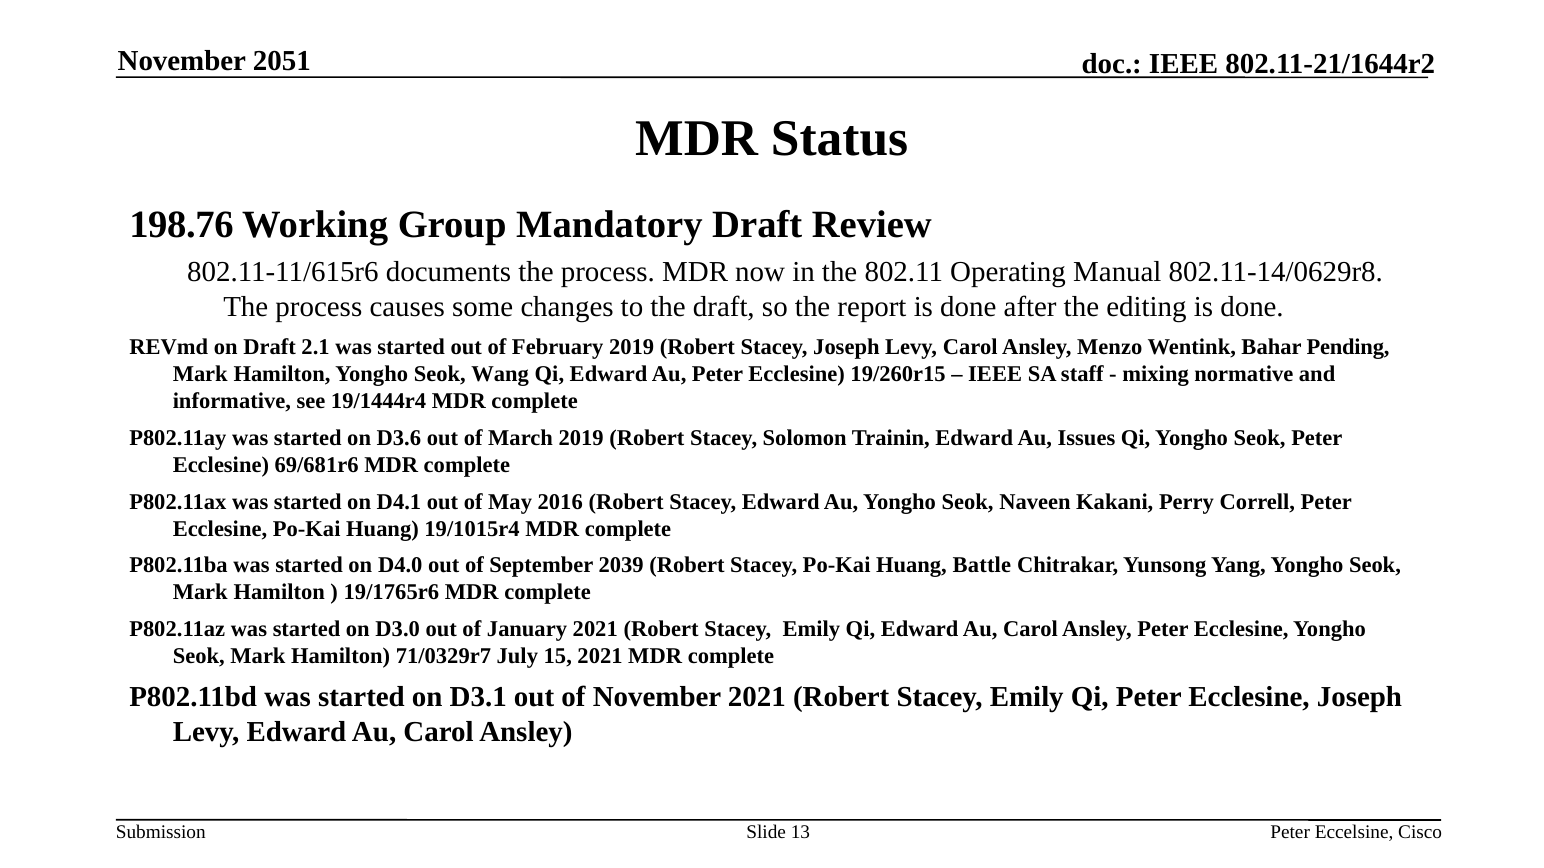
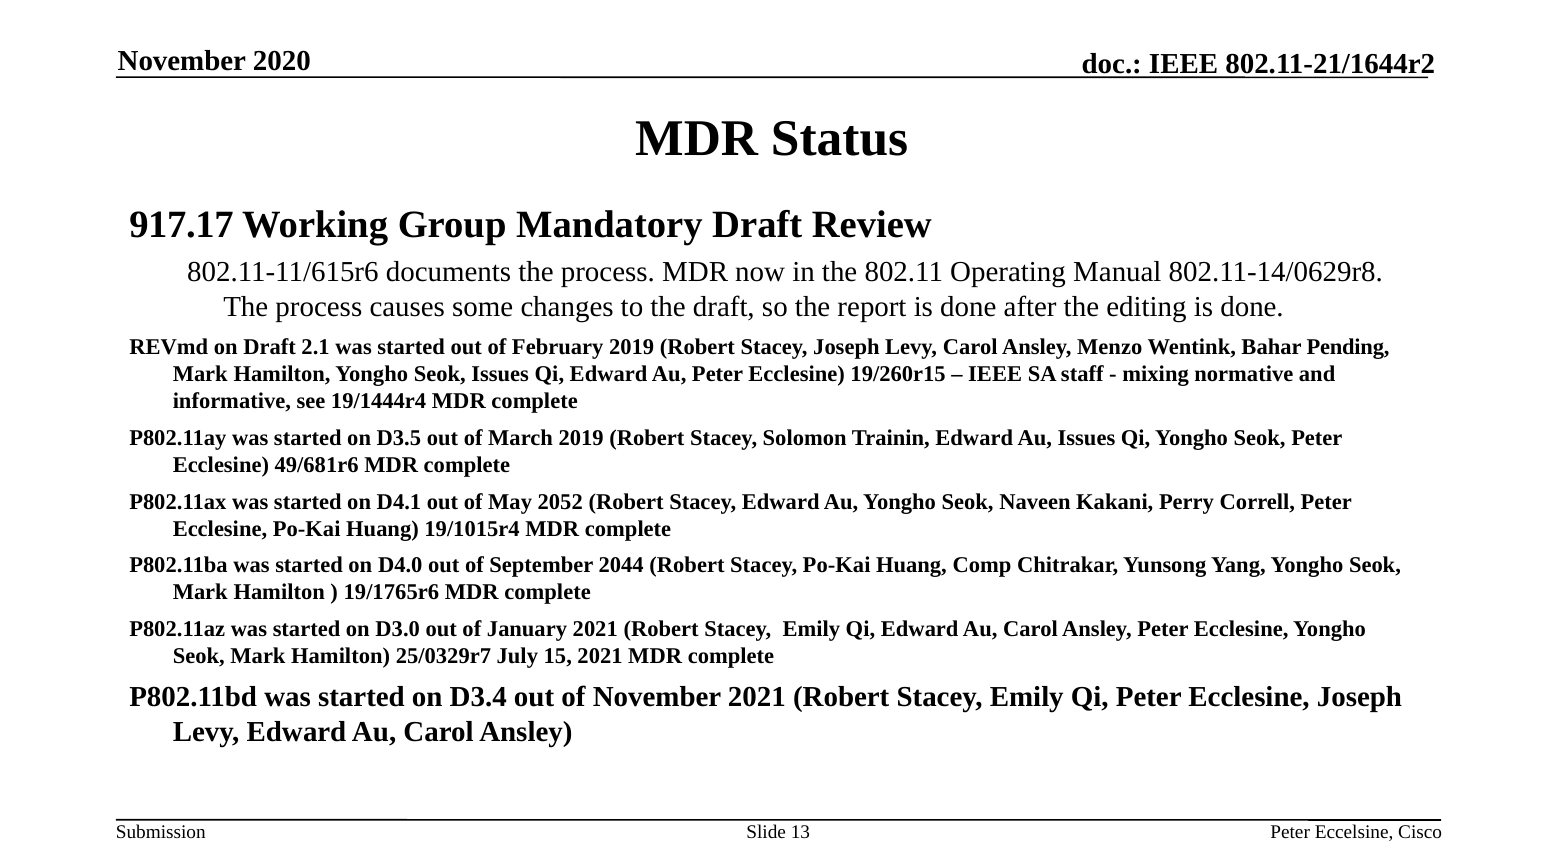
2051: 2051 -> 2020 (282, 61)
198.76: 198.76 -> 917.17 (181, 225)
Seok Wang: Wang -> Issues (500, 374)
D3.6: D3.6 -> D3.5 (399, 438)
69/681r6: 69/681r6 -> 49/681r6 (317, 465)
2016: 2016 -> 2052 (560, 502)
2039: 2039 -> 2044 (621, 566)
Battle: Battle -> Comp (982, 566)
71/0329r7: 71/0329r7 -> 25/0329r7 (443, 656)
D3.1: D3.1 -> D3.4 (478, 697)
